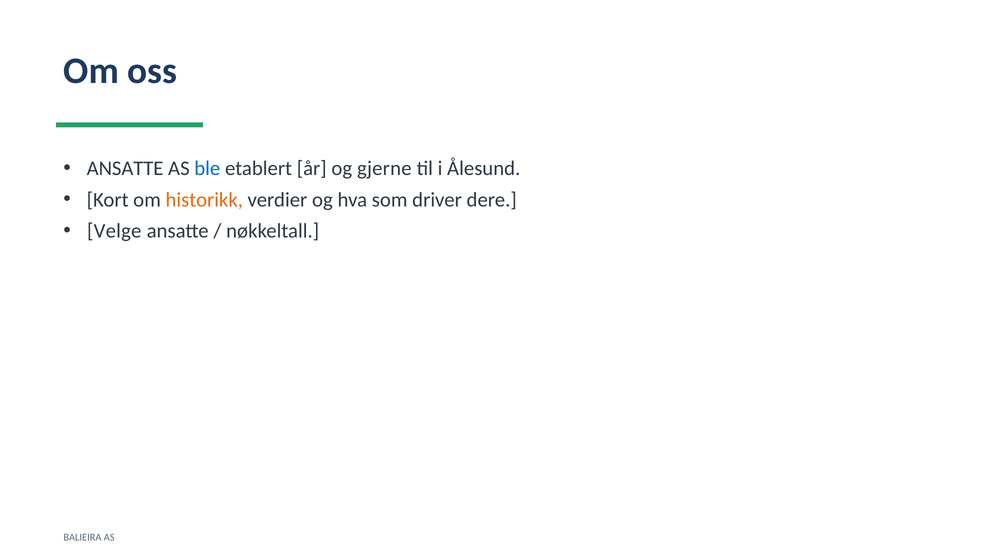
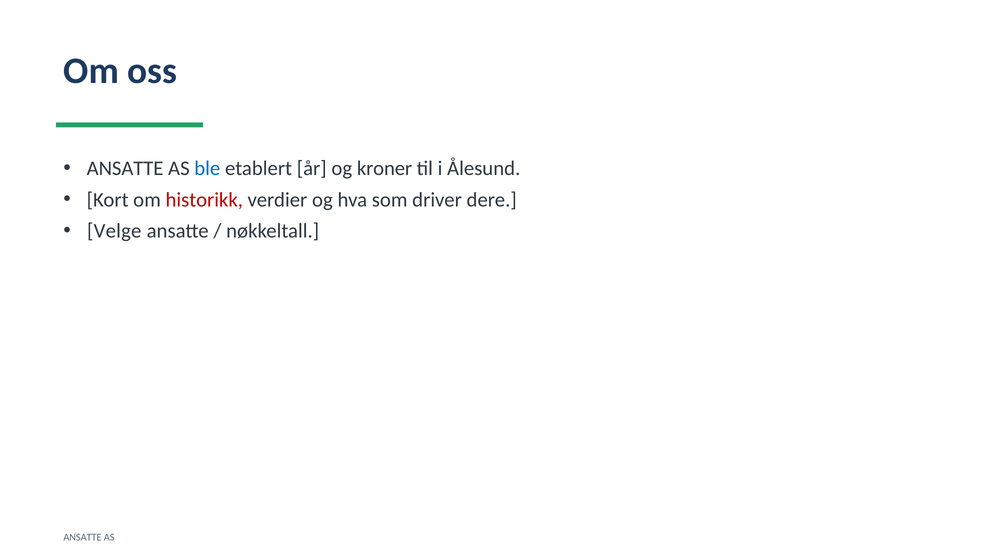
gjerne: gjerne -> kroner (385, 169)
historikk colour: orange -> red (204, 200)
BALIEIRA: BALIEIRA -> ANSATTE (82, 538)
